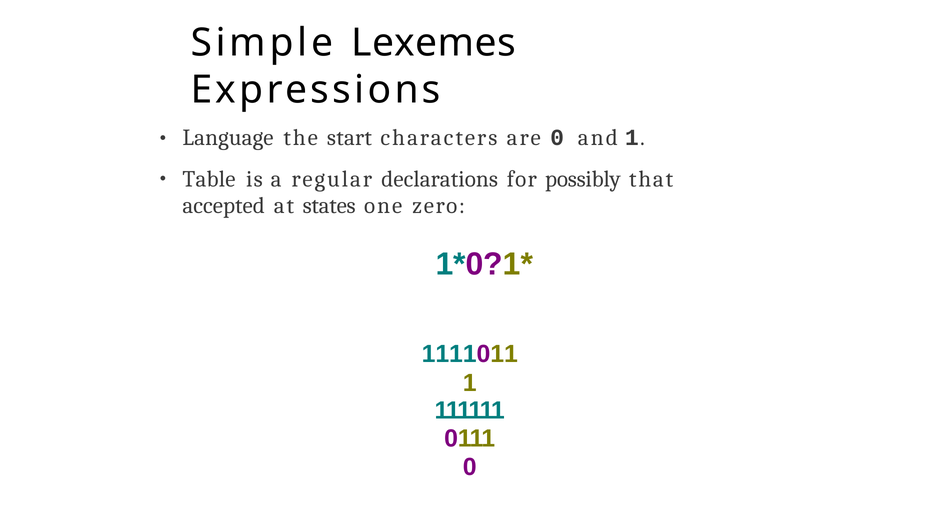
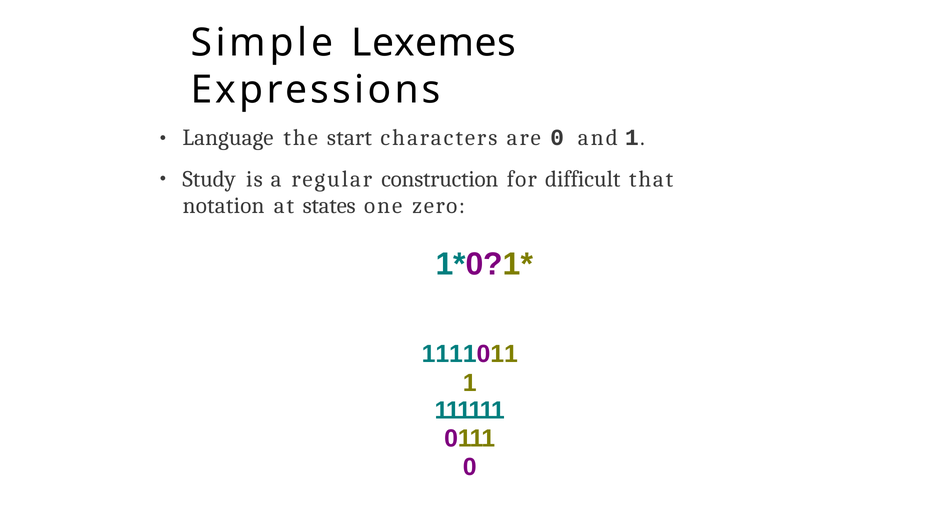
Table: Table -> Study (209, 179)
declarations: declarations -> construction (440, 179)
possibly: possibly -> difficult (583, 179)
accepted: accepted -> notation (224, 206)
